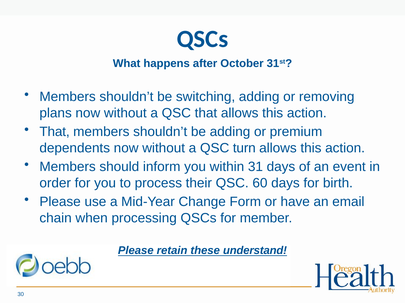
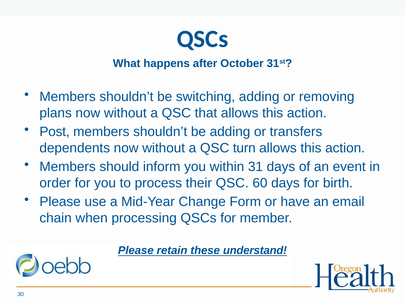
That: That -> Post (55, 132)
premium: premium -> transfers (296, 132)
